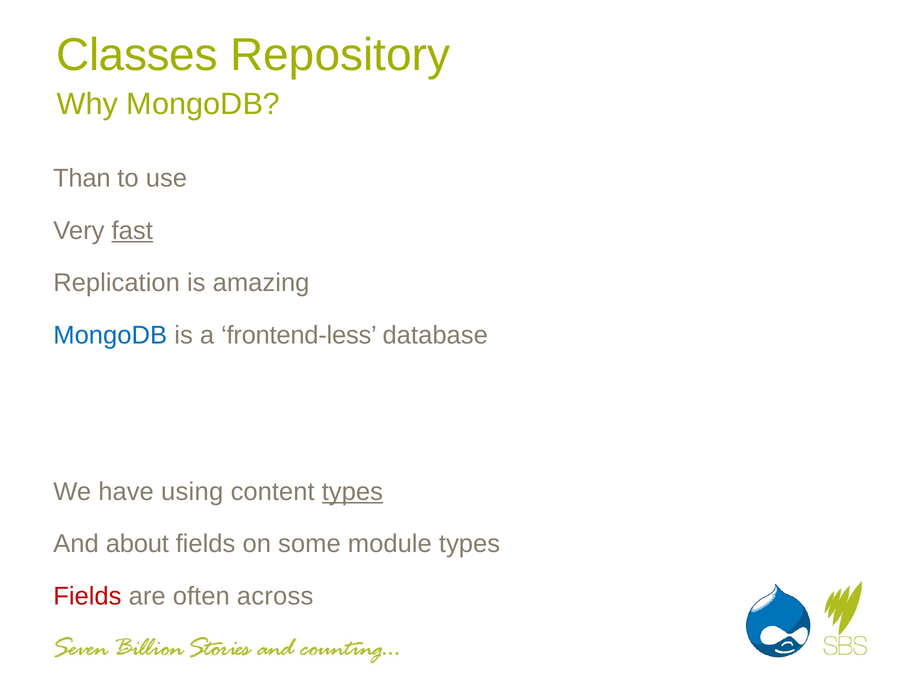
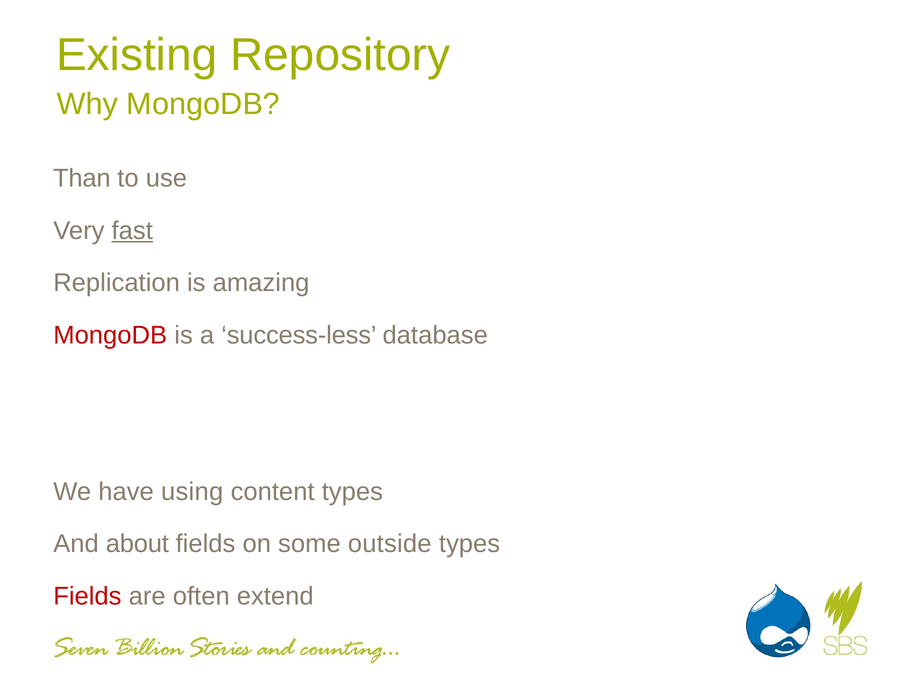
Classes: Classes -> Existing (137, 55)
MongoDB colour: blue -> red (110, 335)
frontend-less: frontend-less -> success-less (299, 335)
types underline: present -> none (352, 492)
module: module -> outside (390, 544)
across: across -> extend (275, 596)
